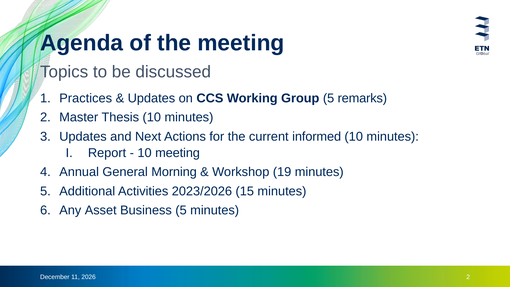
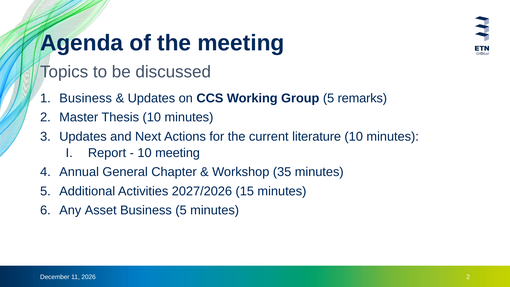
Practices: Practices -> Business (86, 98)
informed: informed -> literature (317, 136)
Morning: Morning -> Chapter (174, 172)
19: 19 -> 35 (282, 172)
2023/2026: 2023/2026 -> 2027/2026 (202, 191)
